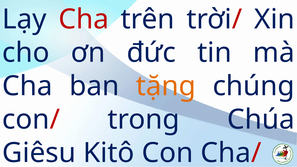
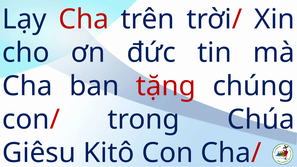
tặng colour: orange -> red (166, 86)
